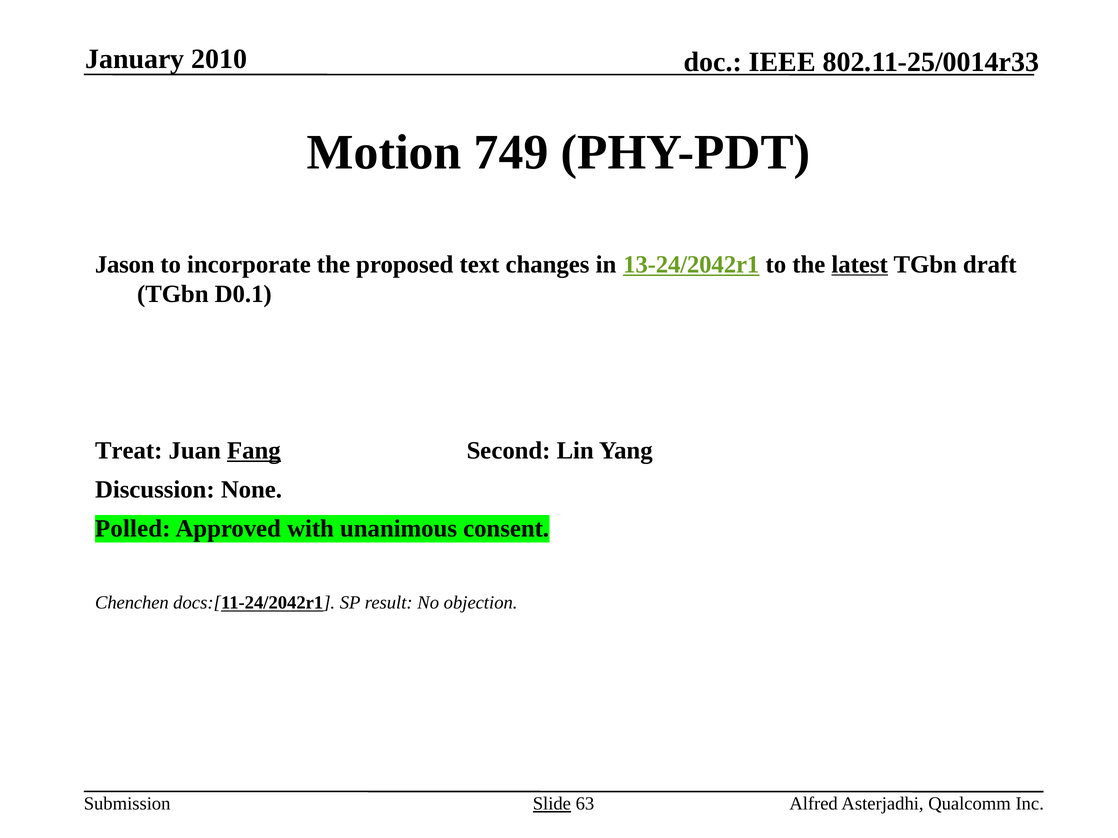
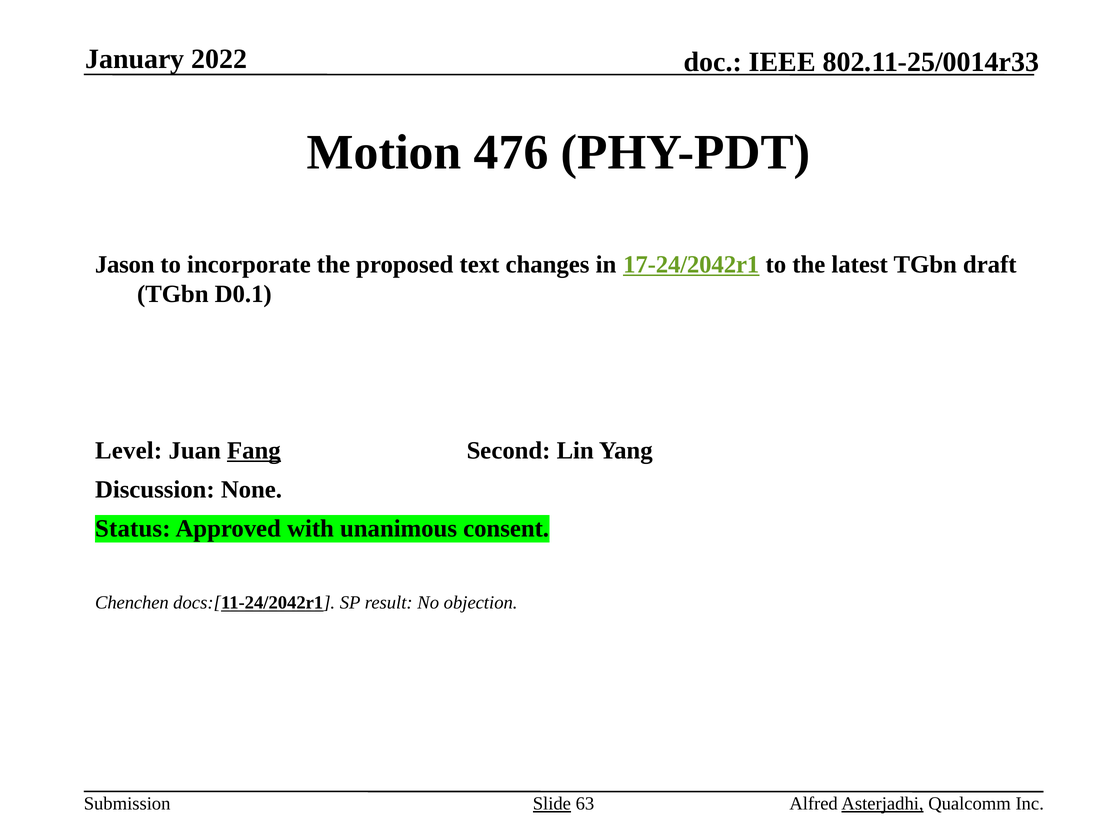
2010: 2010 -> 2022 (219, 59)
749: 749 -> 476 (511, 152)
13-24/2042r1: 13-24/2042r1 -> 17-24/2042r1 (691, 264)
latest underline: present -> none (860, 264)
Treat: Treat -> Level (129, 451)
Polled: Polled -> Status (133, 529)
Asterjadhi underline: none -> present (883, 804)
